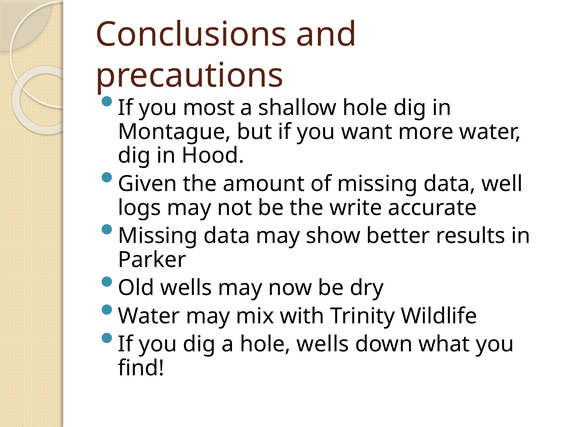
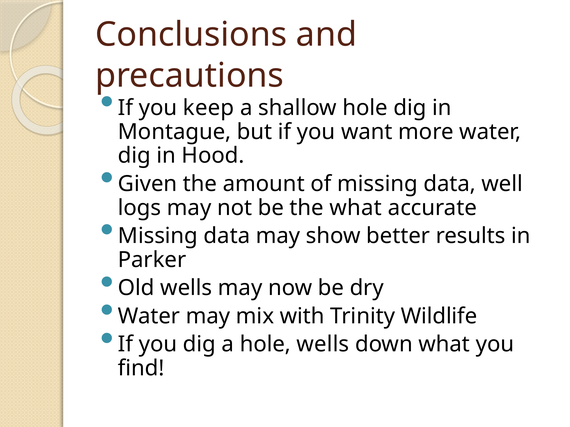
most: most -> keep (209, 108)
the write: write -> what (356, 208)
